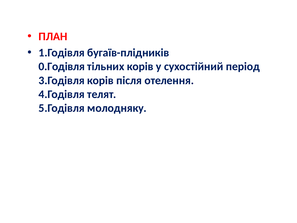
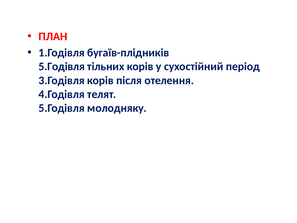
0.Годівля: 0.Годівля -> 5.Годівля (62, 66)
